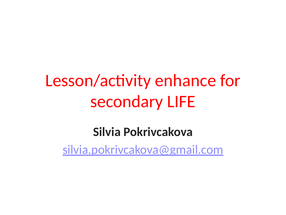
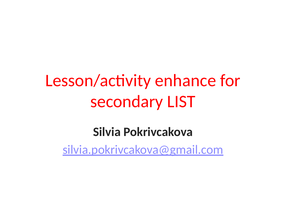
LIFE: LIFE -> LIST (181, 101)
